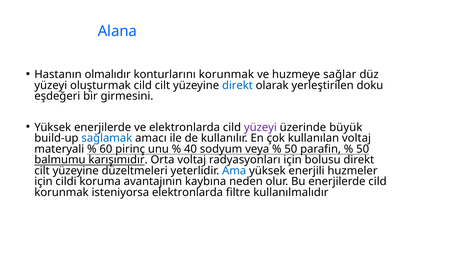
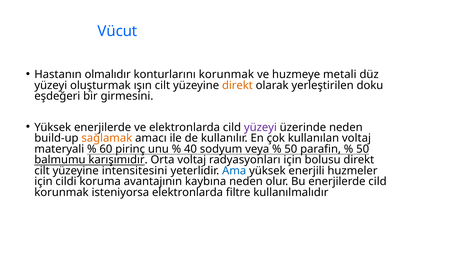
Alana: Alana -> Vücut (117, 31)
sağlar: sağlar -> metali (340, 74)
oluşturmak cild: cild -> ışın (143, 85)
direkt colour: blue -> orange (237, 85)
üzerinde büyük: büyük -> neden (346, 127)
sağlamak colour: blue -> orange (107, 138)
düzeltmeleri: düzeltmeleri -> intensitesini (135, 170)
